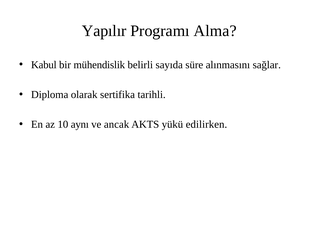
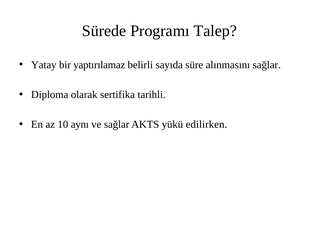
Yapılır: Yapılır -> Sürede (104, 31)
Alma: Alma -> Talep (215, 31)
Kabul: Kabul -> Yatay (44, 65)
mühendislik: mühendislik -> yaptırılamaz (99, 65)
ve ancak: ancak -> sağlar (117, 124)
